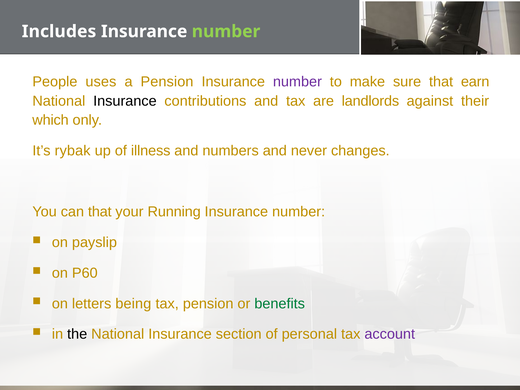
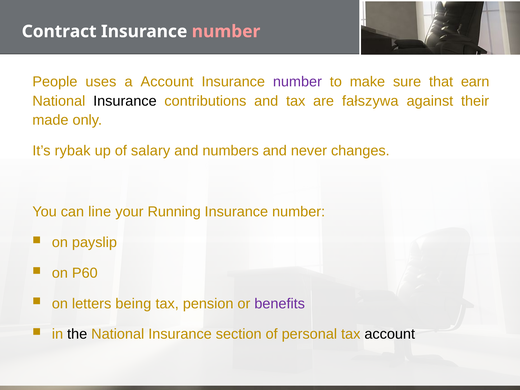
Includes: Includes -> Contract (59, 31)
number colour: light green -> pink (226, 31)
a Pension: Pension -> Account (167, 82)
landlords: landlords -> fałszywa (370, 101)
which: which -> made (50, 120)
illness: illness -> salary (151, 151)
can that: that -> line (100, 212)
benefits colour: green -> purple (280, 304)
account colour: purple -> black (390, 334)
